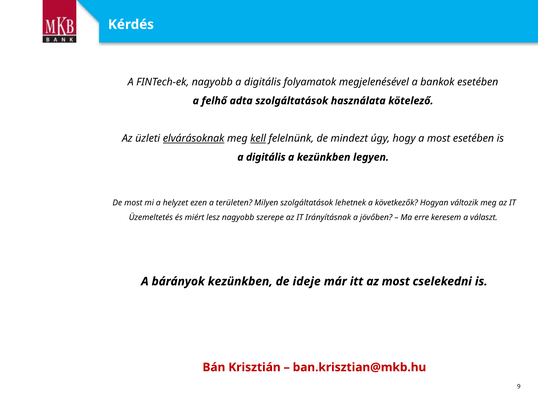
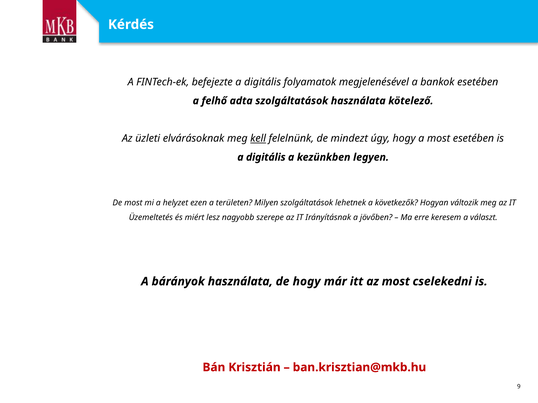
FINTech-ek nagyobb: nagyobb -> befejezte (212, 82)
elvárásoknak underline: present -> none (194, 139)
bárányok kezünkben: kezünkben -> használata (240, 282)
de ideje: ideje -> hogy (307, 282)
